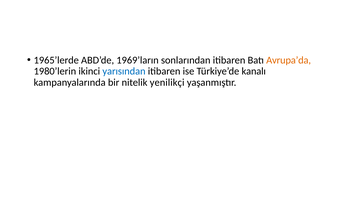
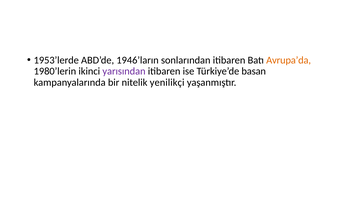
1965’lerde: 1965’lerde -> 1953’lerde (56, 60)
1969’ların: 1969’ların -> 1946’ların (138, 60)
yarısından colour: blue -> purple (124, 71)
kanalı: kanalı -> basan (254, 71)
